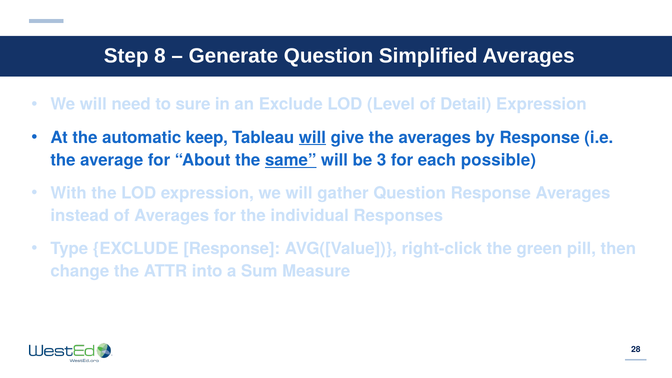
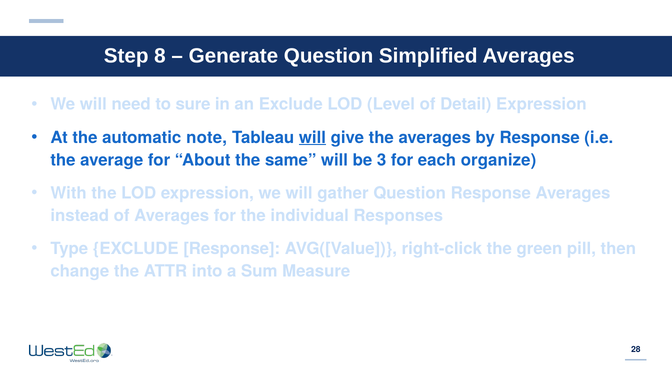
keep: keep -> note (207, 137)
same underline: present -> none (291, 160)
possible: possible -> organize (498, 160)
